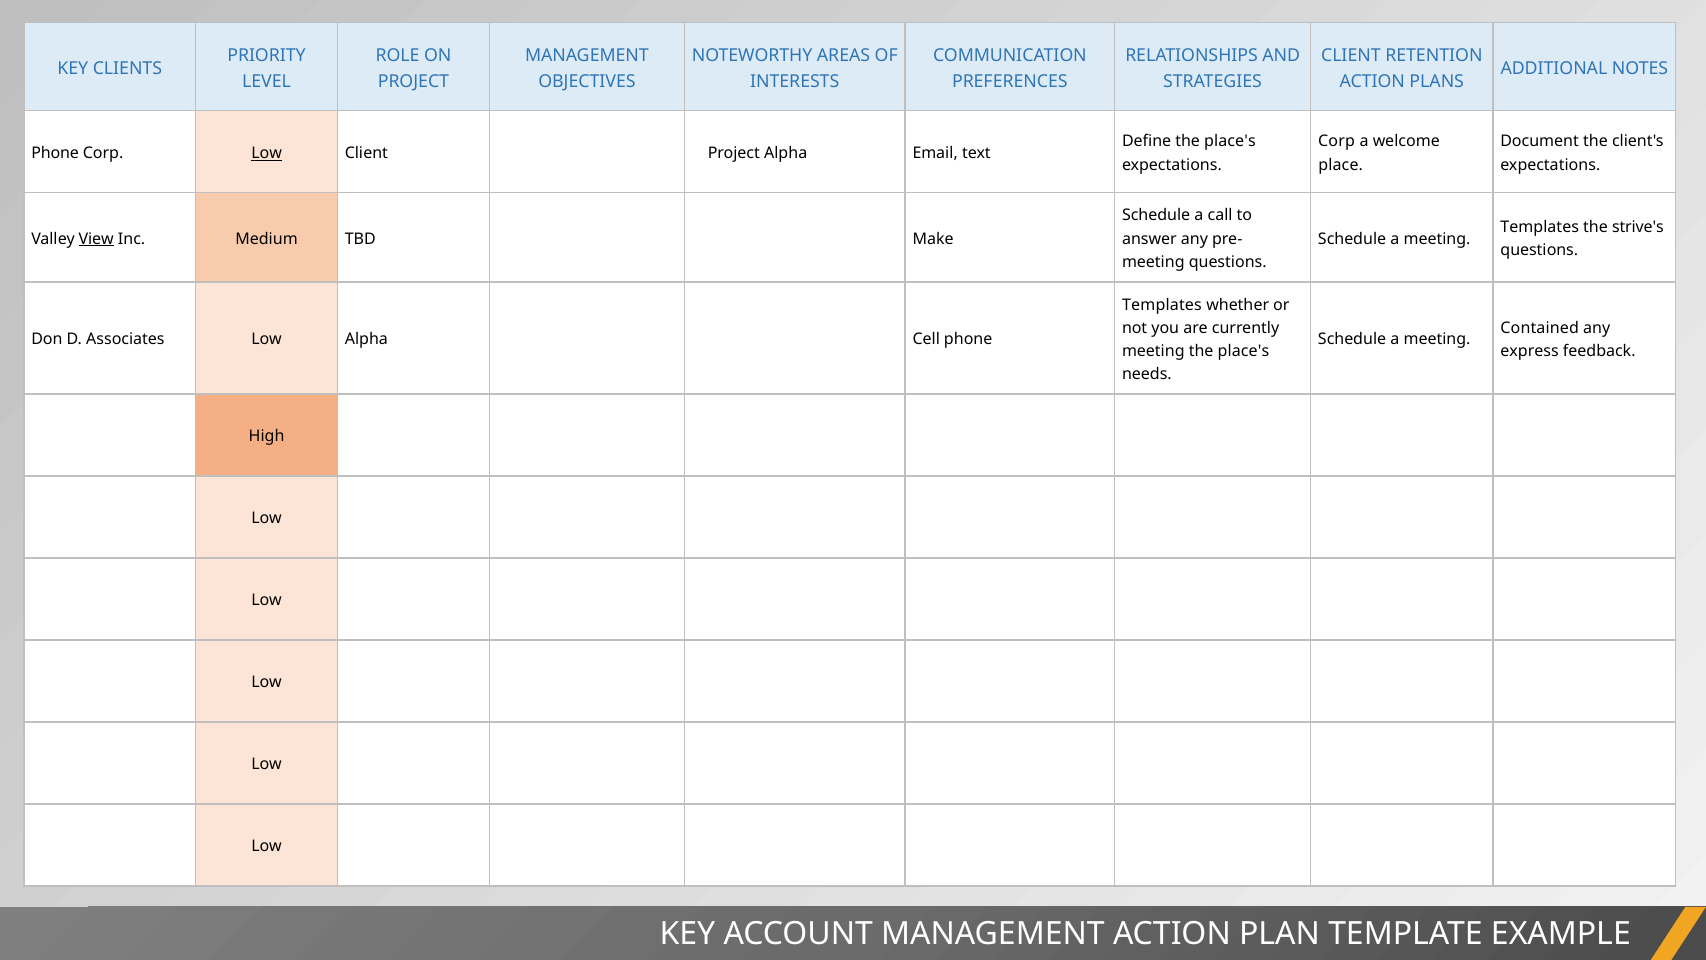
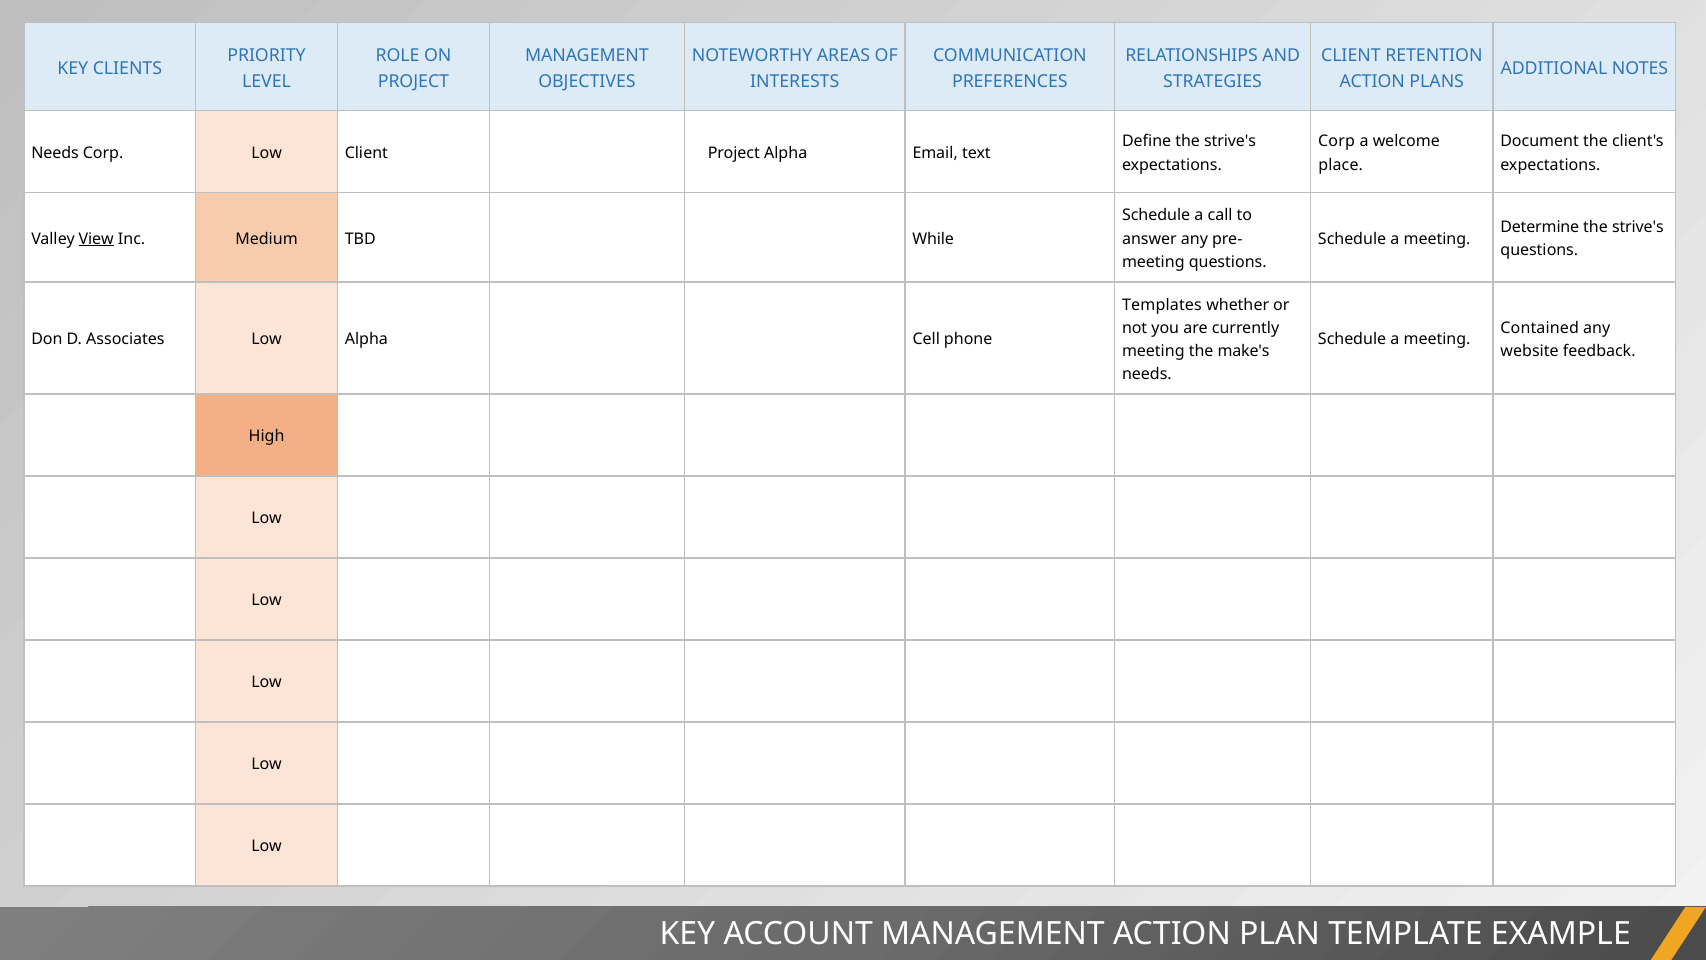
Define the place's: place's -> strive's (1230, 142)
Phone: Phone -> Needs (55, 153)
Low underline: present -> none (267, 153)
Templates: Templates -> Determine (1540, 227)
Make: Make -> While (933, 239)
meeting the place's: place's -> make's (1244, 351)
express: express -> website (1530, 351)
